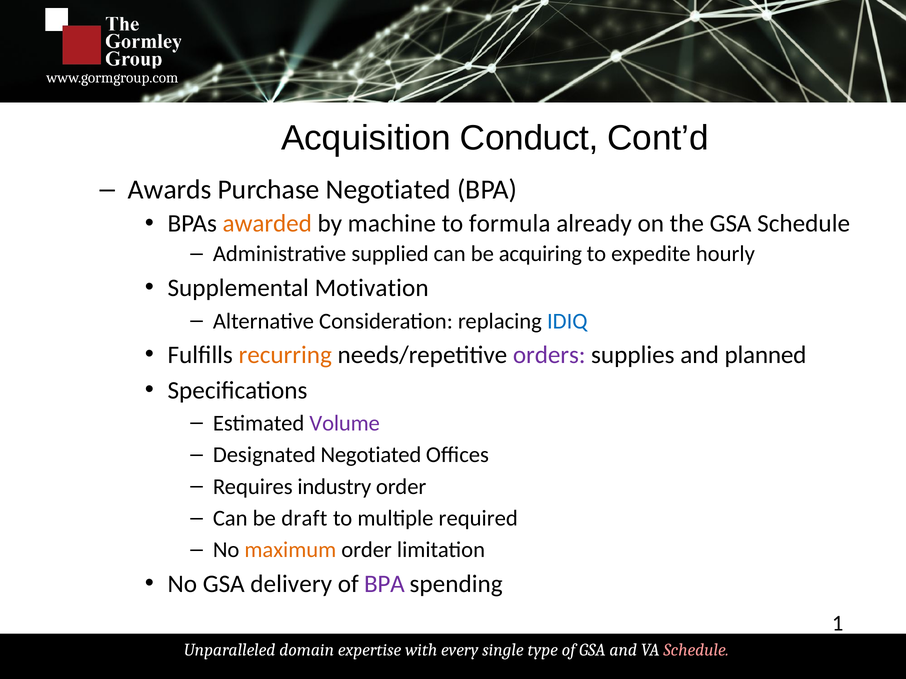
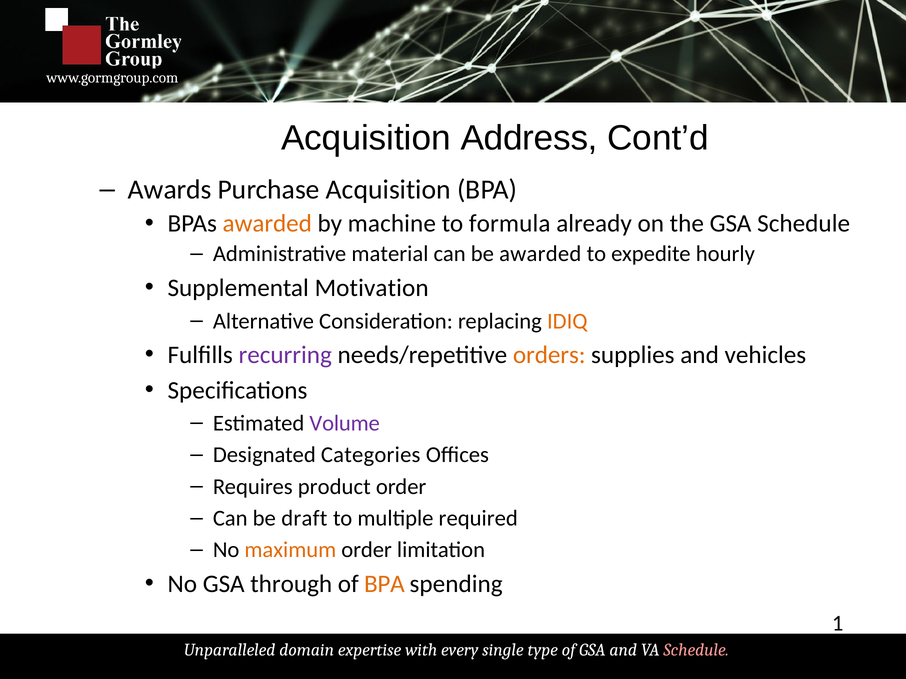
Conduct: Conduct -> Address (529, 138)
Purchase Negotiated: Negotiated -> Acquisition (388, 190)
supplied: supplied -> material (390, 254)
be acquiring: acquiring -> awarded (540, 254)
IDIQ colour: blue -> orange (567, 321)
recurring colour: orange -> purple (285, 355)
orders colour: purple -> orange (549, 355)
planned: planned -> vehicles (765, 355)
Designated Negotiated: Negotiated -> Categories (371, 455)
industry: industry -> product (334, 487)
delivery: delivery -> through (291, 584)
BPA colour: purple -> orange (384, 584)
